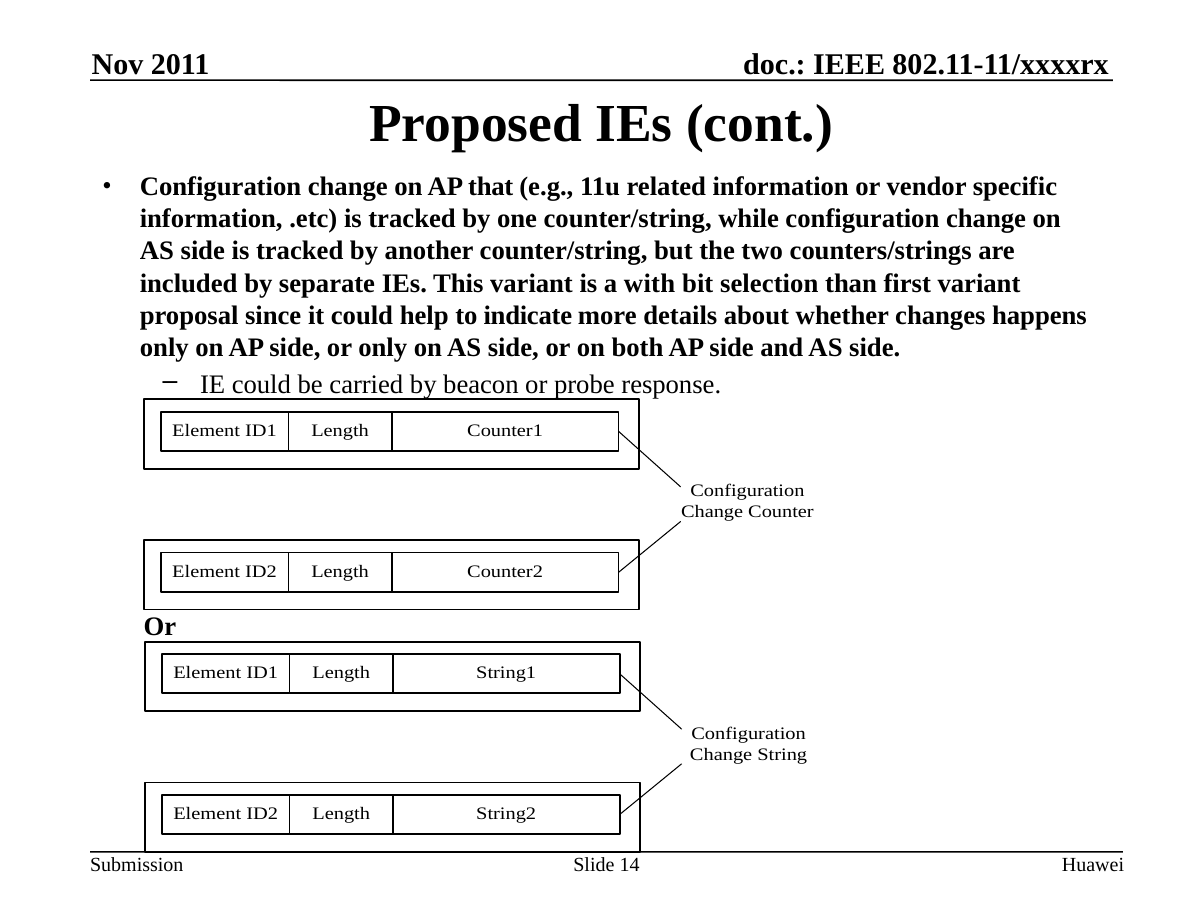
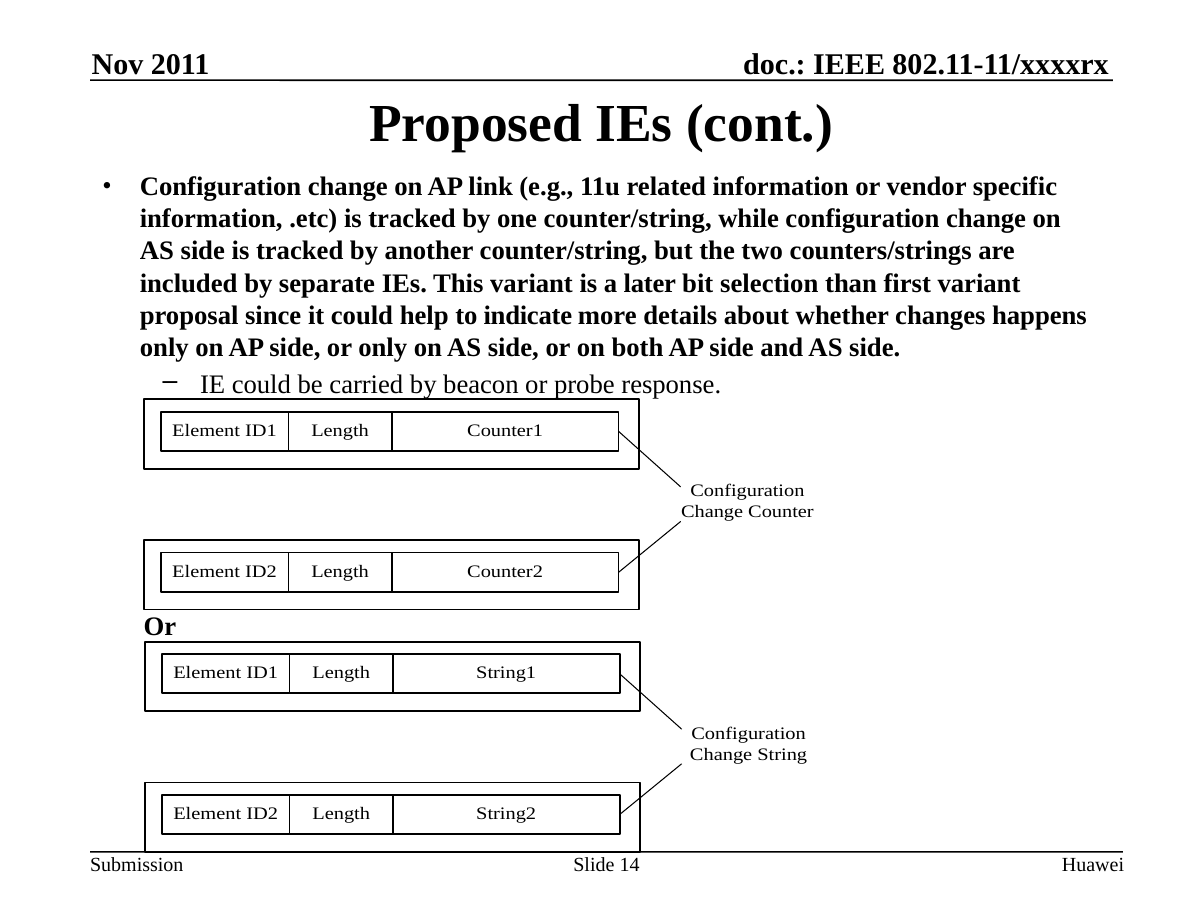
that: that -> link (491, 187)
with: with -> later (650, 283)
